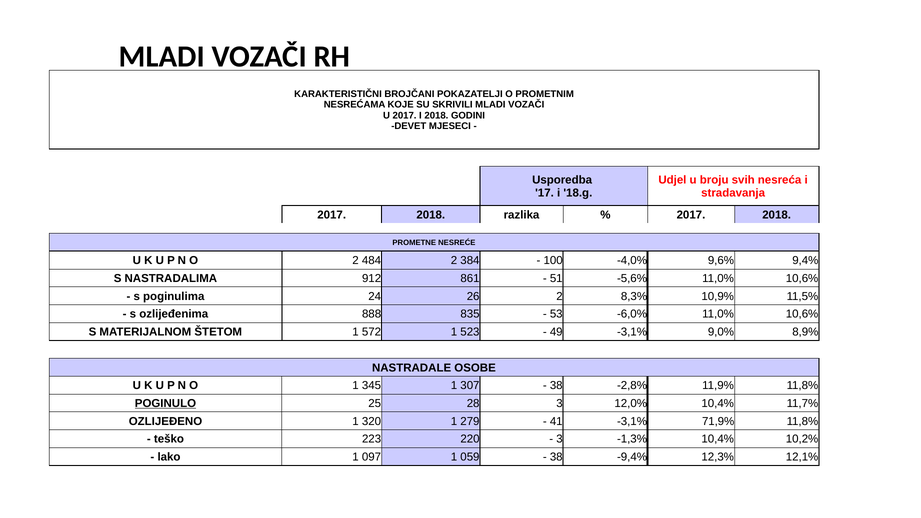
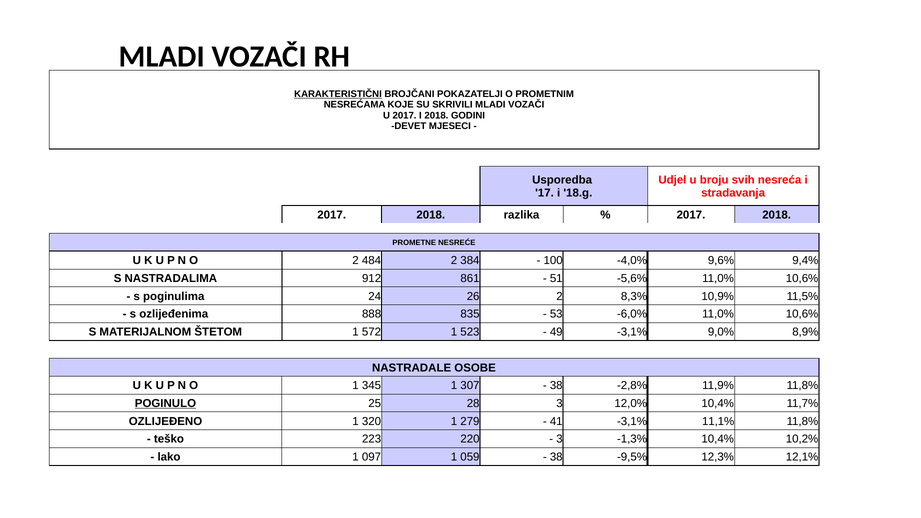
KARAKTERISTIČNI underline: none -> present (338, 94)
71,9%: 71,9% -> 11,1% (718, 421)
-9,4%: -9,4% -> -9,5% (632, 457)
